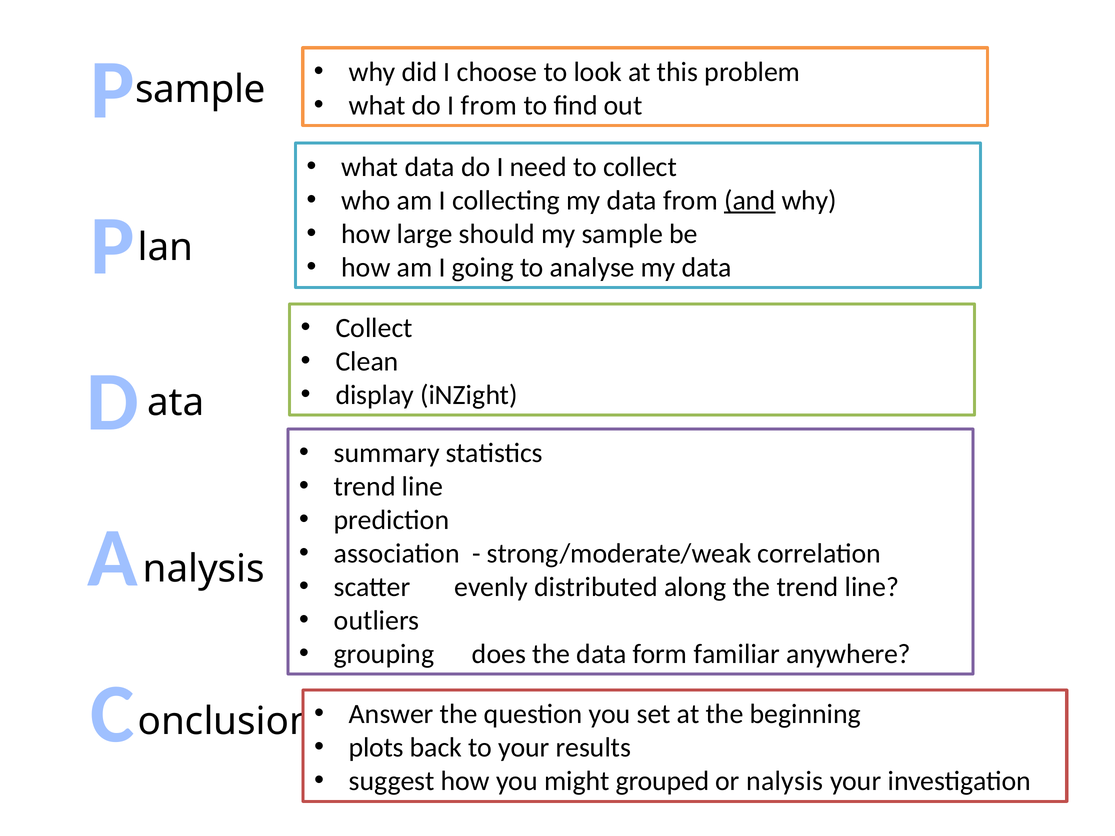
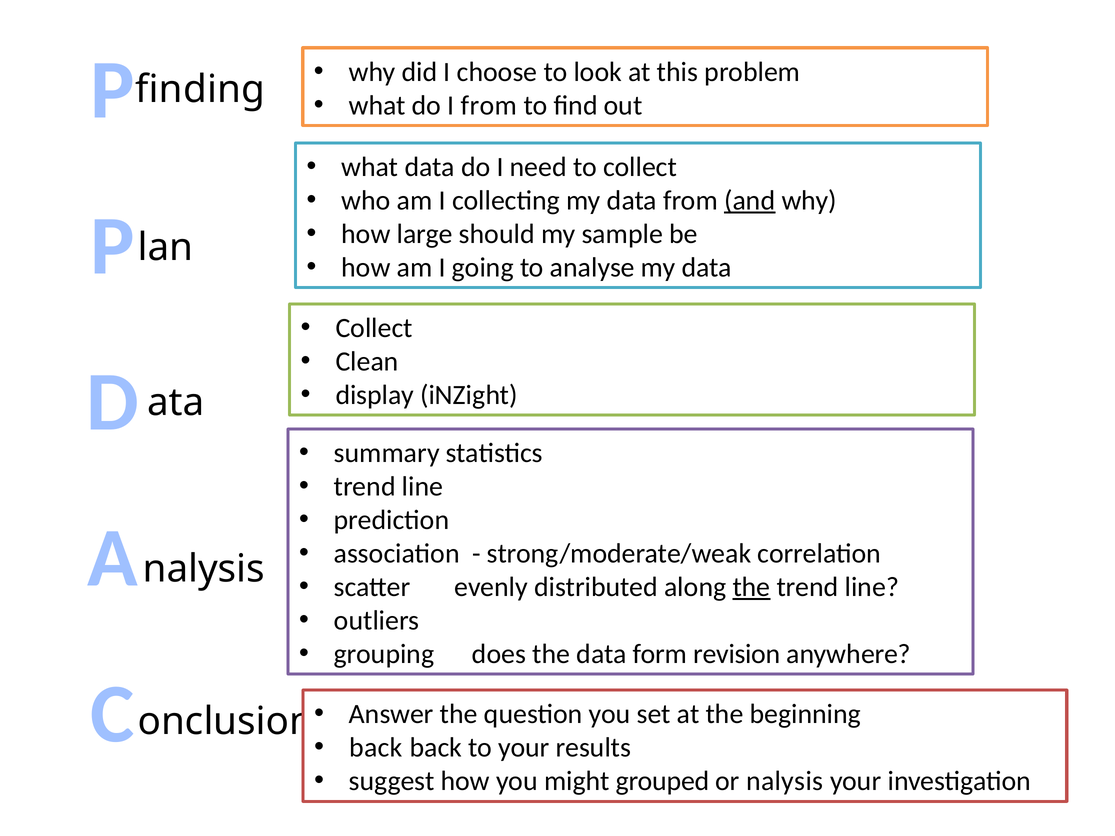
sample: sample -> finding (200, 90)
the underline: none -> present (751, 587)
familiar: familiar -> revision (737, 654)
plots: plots -> back (376, 748)
